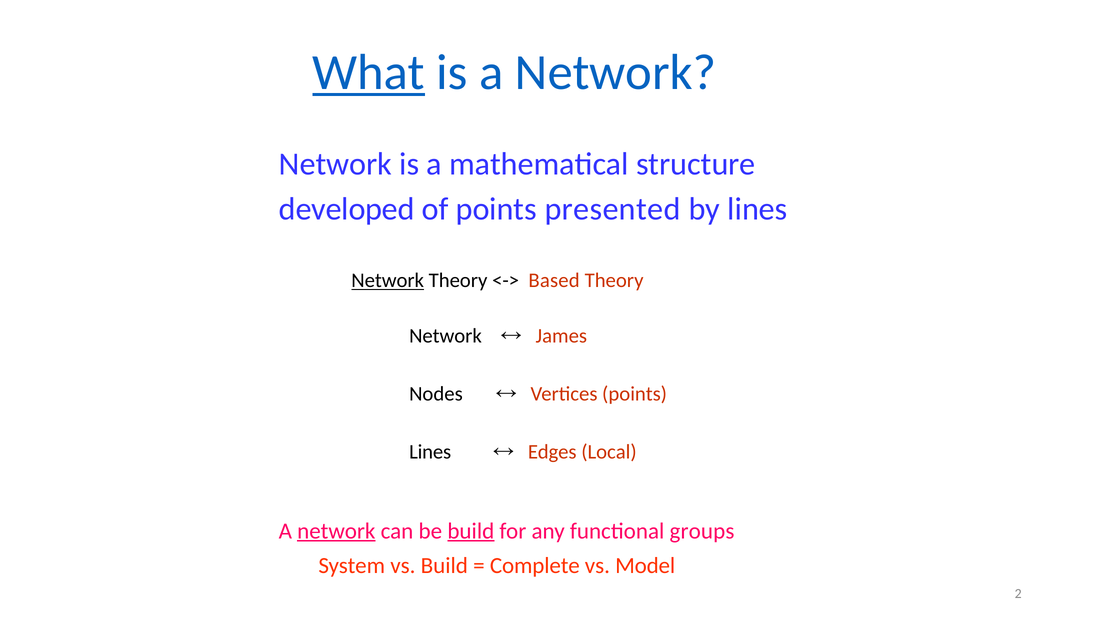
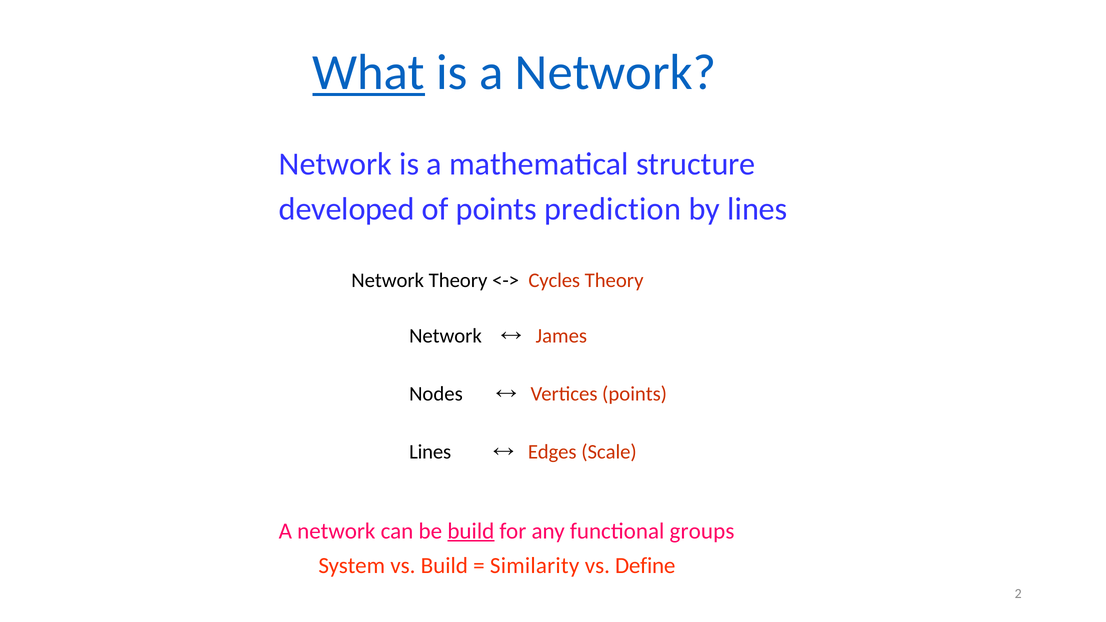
presented: presented -> prediction (613, 209)
Network underline: present -> none (388, 281)
Based: Based -> Cycles (554, 281)
Local: Local -> Scale (609, 452)
network underline: present -> none (336, 531)
Complete: Complete -> Similarity (535, 566)
Model: Model -> Define (645, 566)
